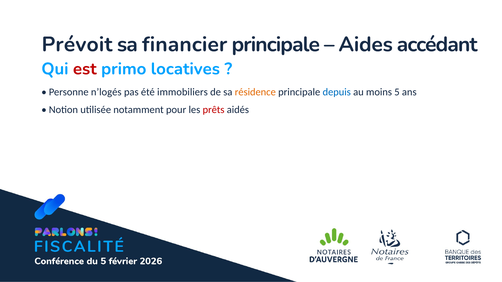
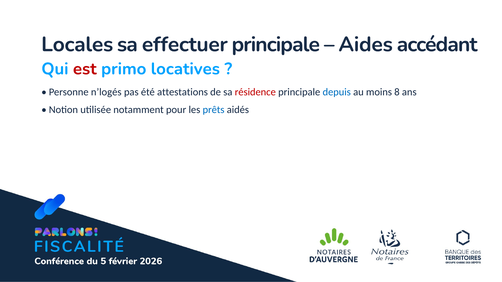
Prévoit: Prévoit -> Locales (77, 44)
financier: financier -> effectuer (185, 44)
immobiliers: immobiliers -> attestations (183, 92)
résidence colour: orange -> red (255, 92)
5: 5 -> 8 (397, 92)
prêts colour: red -> blue (214, 110)
